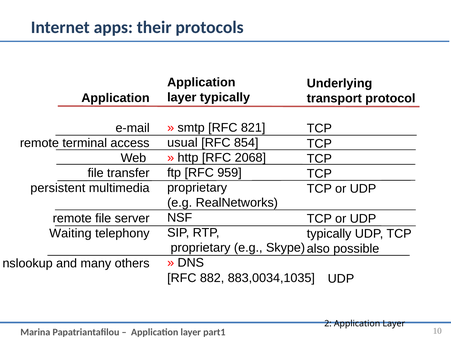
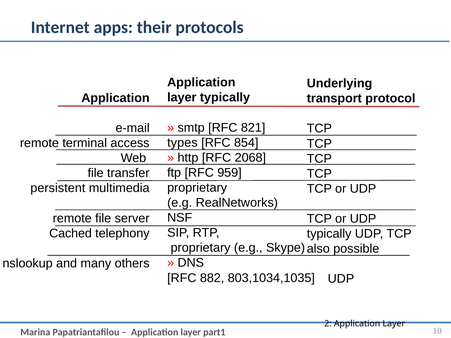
usual: usual -> types (182, 143)
Waiting: Waiting -> Cached (71, 233)
883,0034,1035: 883,0034,1035 -> 803,1034,1035 (271, 278)
